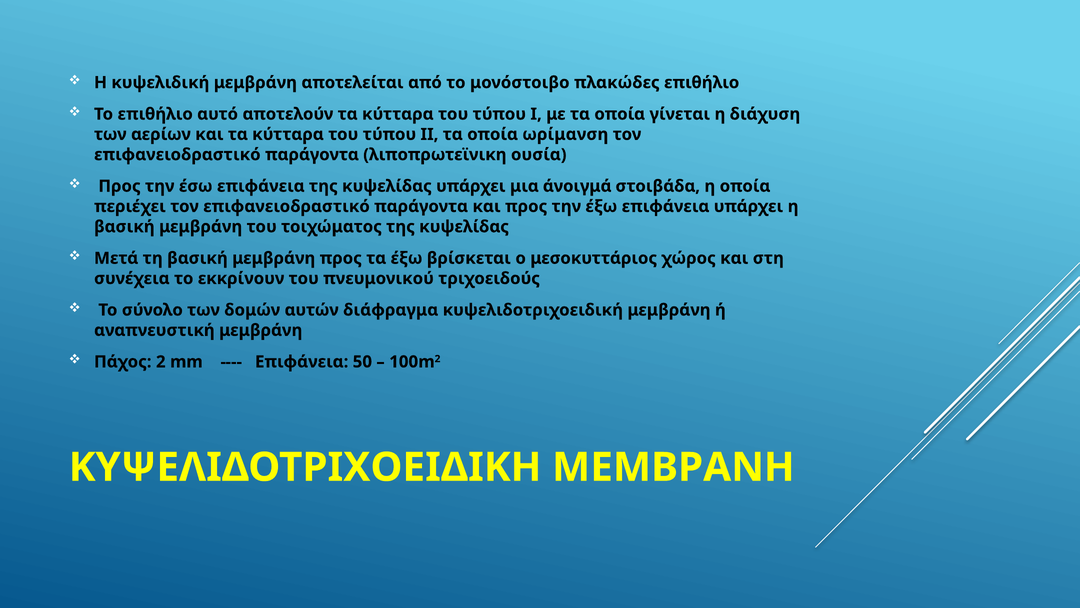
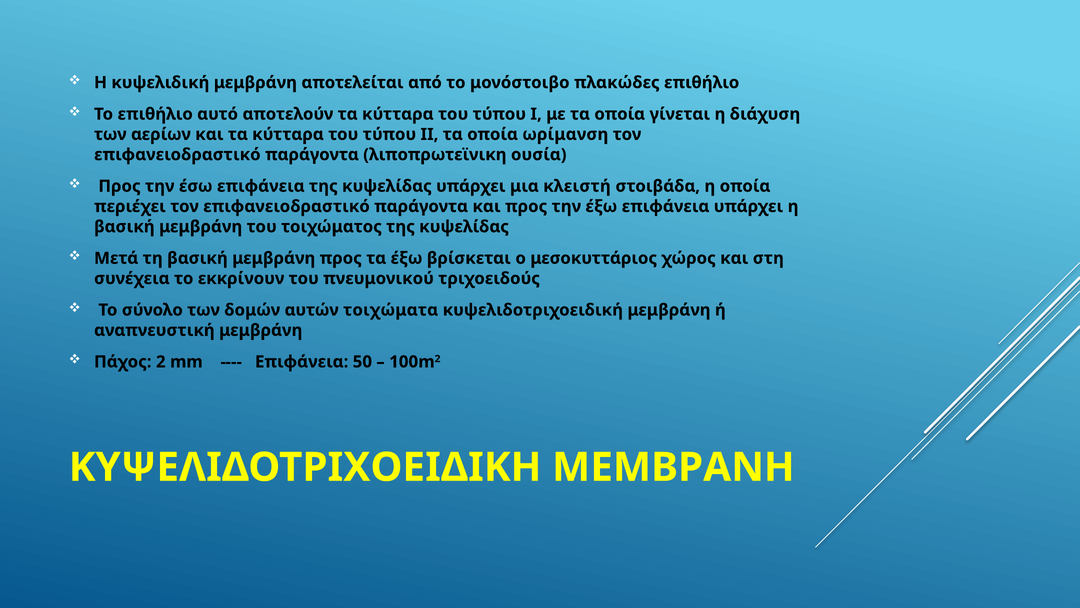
άνοιγμά: άνοιγμά -> κλειστή (577, 186)
διάφραγμα: διάφραγμα -> τοιχώματα (391, 310)
